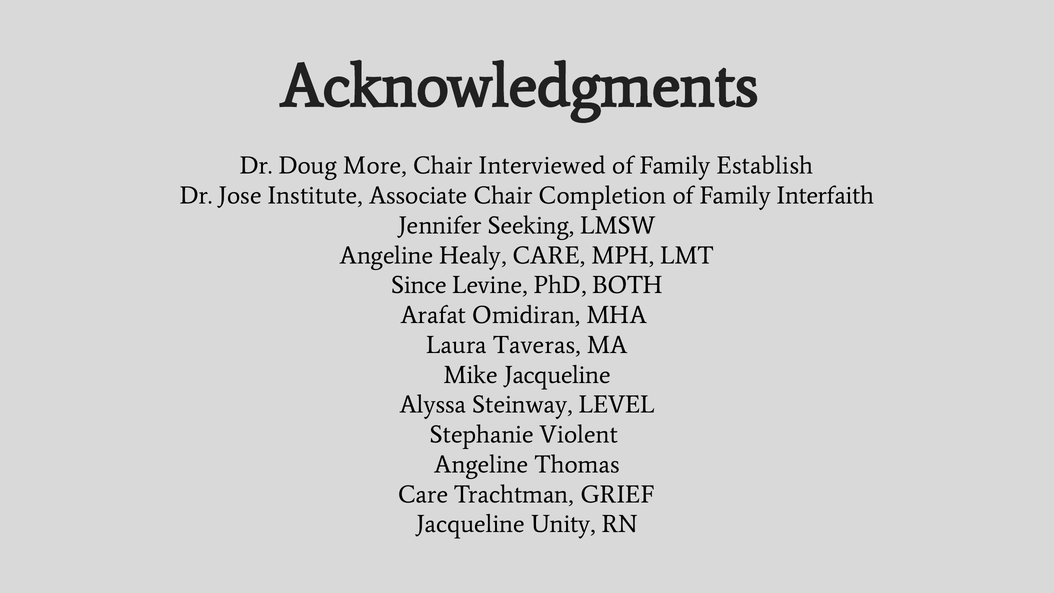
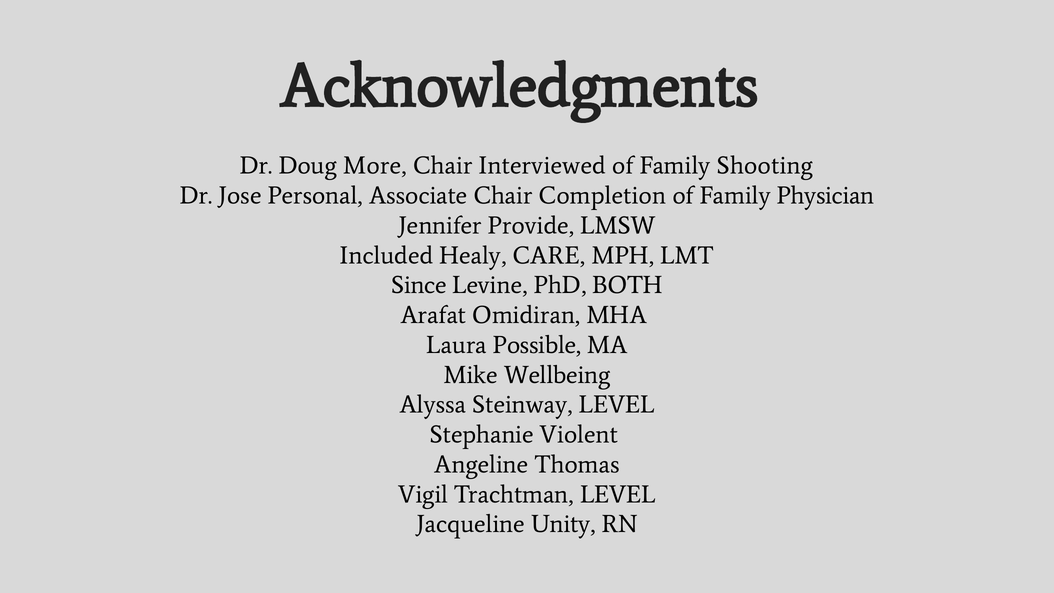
Establish: Establish -> Shooting (765, 166)
Institute: Institute -> Personal (315, 196)
Interfaith: Interfaith -> Physician (825, 196)
Seeking: Seeking -> Provide (531, 225)
Angeline: Angeline -> Included (387, 255)
Taveras: Taveras -> Possible (537, 345)
Mike Jacqueline: Jacqueline -> Wellbeing (557, 375)
Care: Care -> Vigil (423, 494)
Trachtman GRIEF: GRIEF -> LEVEL (618, 494)
